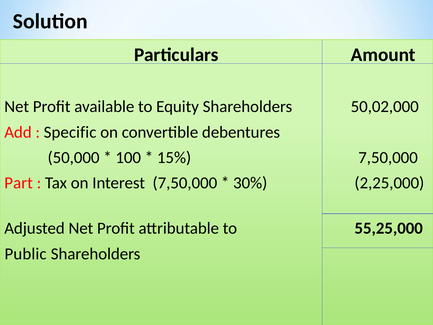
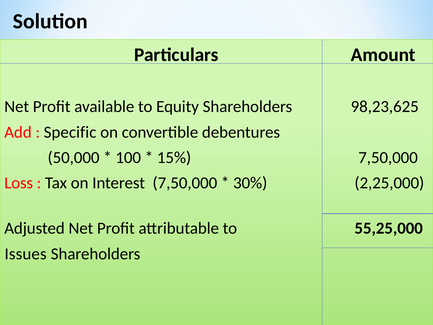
50,02,000: 50,02,000 -> 98,23,625 (385, 107)
Part: Part -> Loss (19, 183)
Public: Public -> Issues (26, 254)
